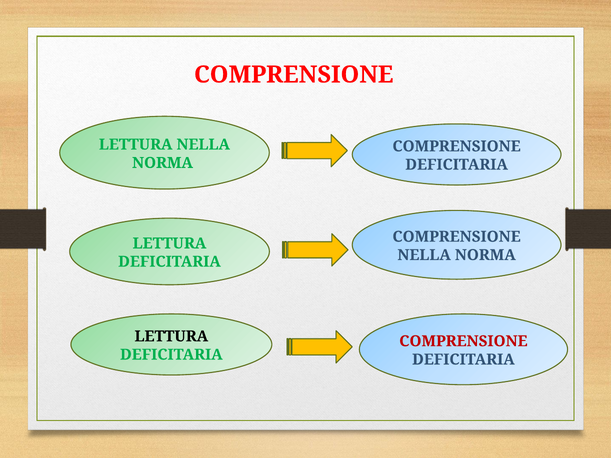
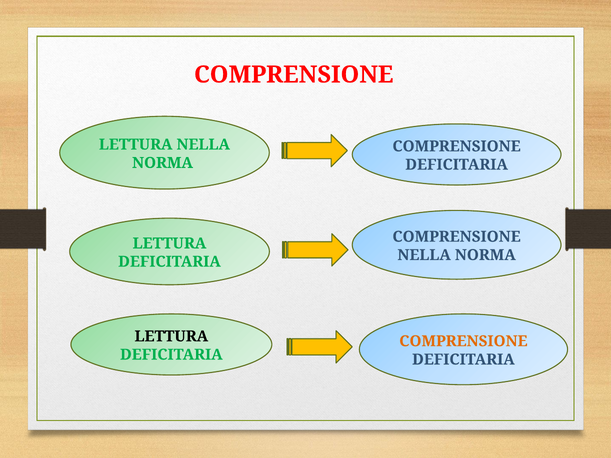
COMPRENSIONE colour: red -> orange (463, 341)
